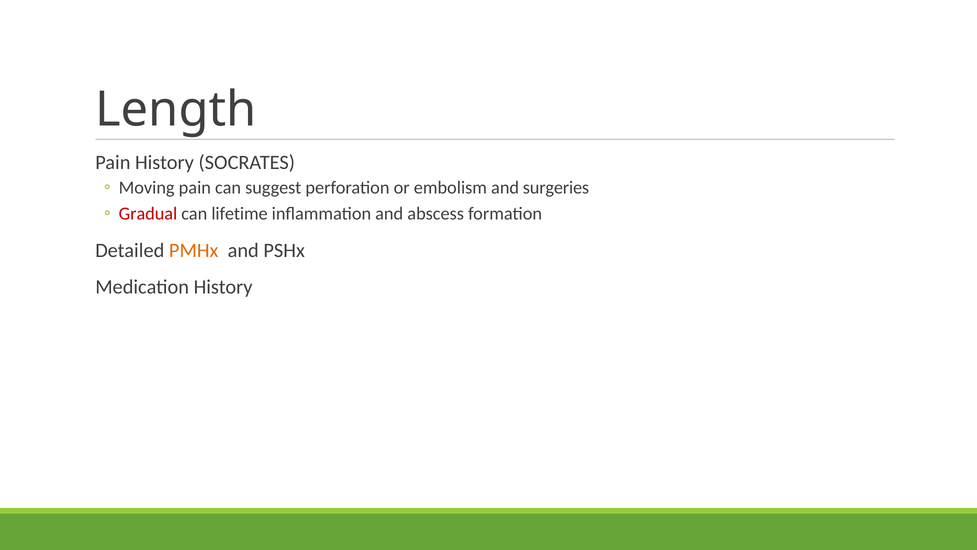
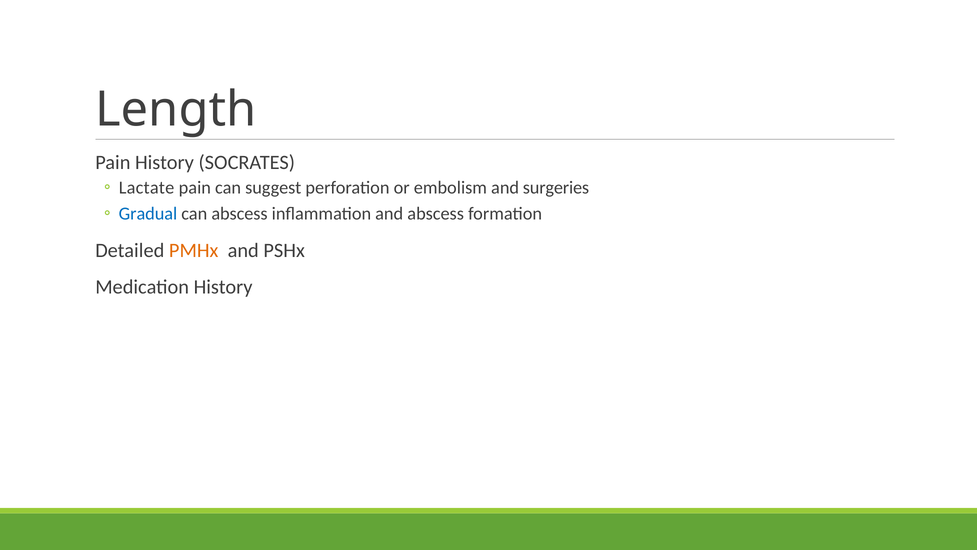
Moving: Moving -> Lactate (147, 187)
Gradual colour: red -> blue (148, 213)
can lifetime: lifetime -> abscess (239, 213)
